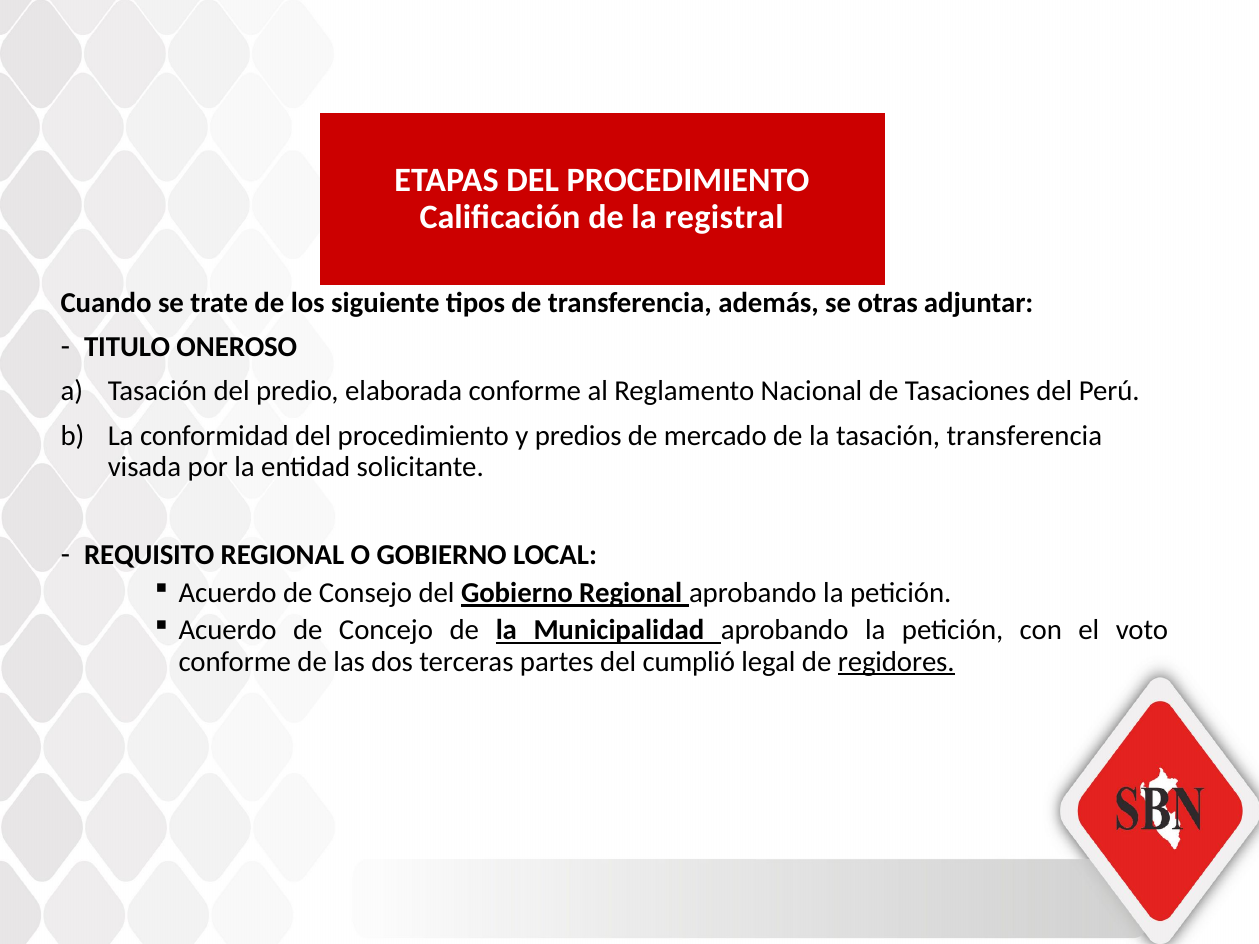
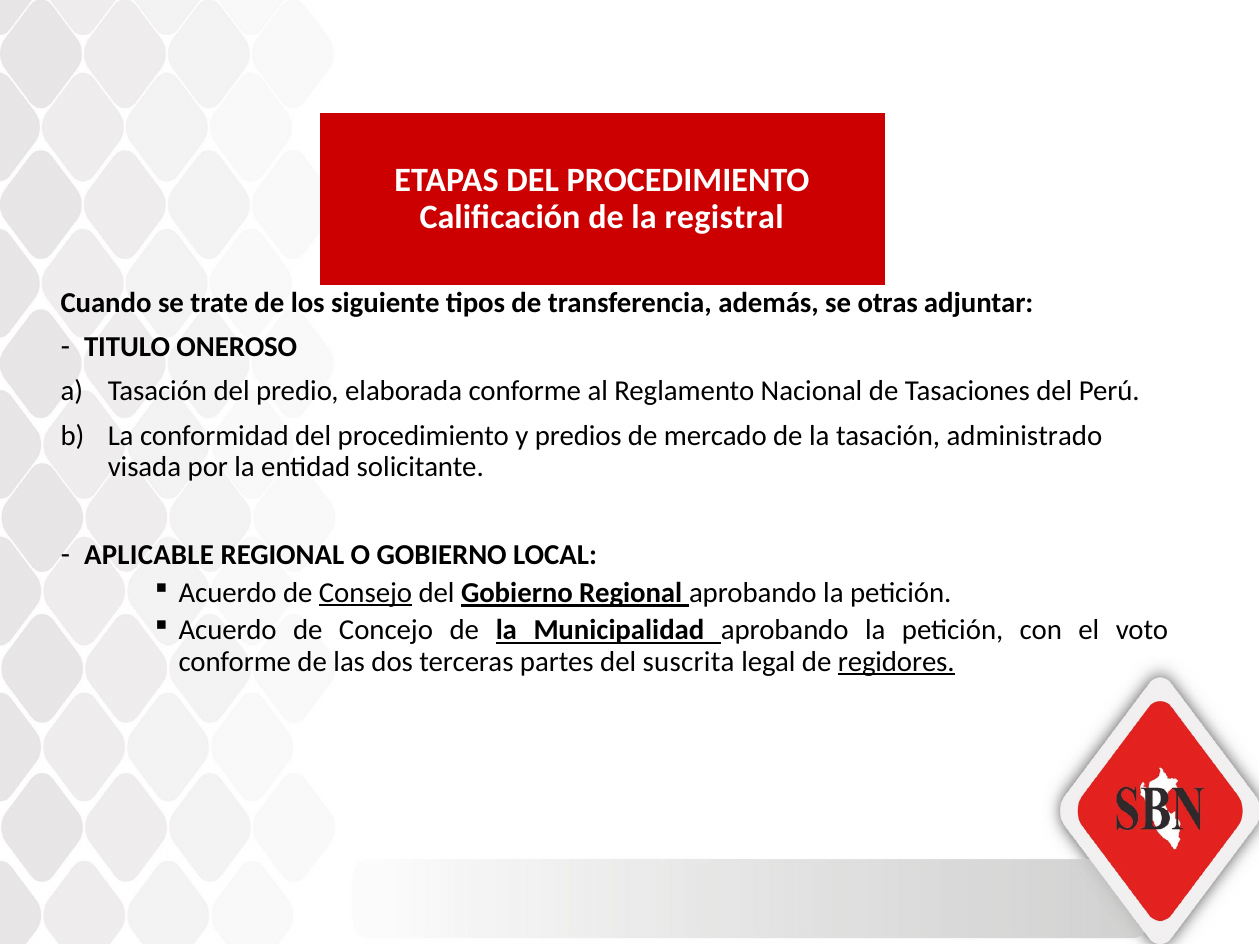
tasación transferencia: transferencia -> administrado (1024, 436)
REQUISITO: REQUISITO -> APLICABLE (149, 555)
Consejo underline: none -> present (366, 593)
cumplió: cumplió -> suscrita (689, 662)
